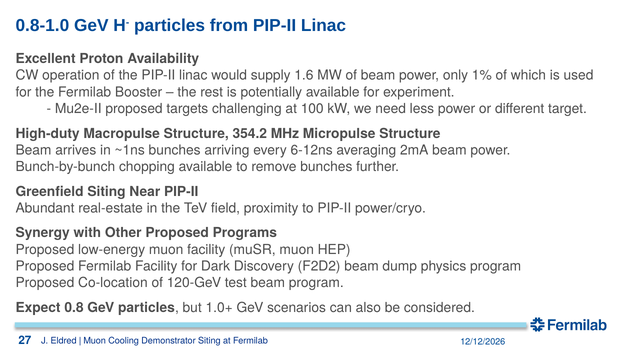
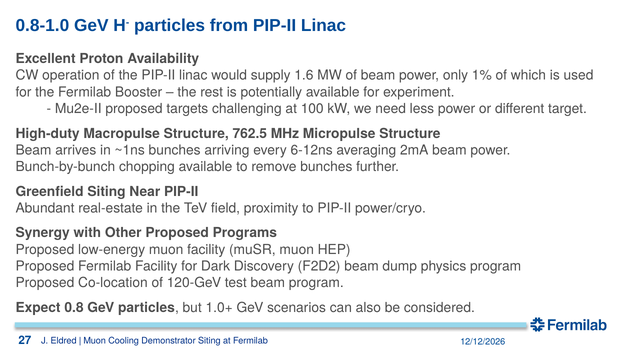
354.2: 354.2 -> 762.5 (250, 133)
